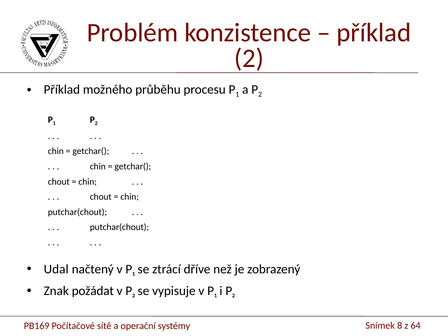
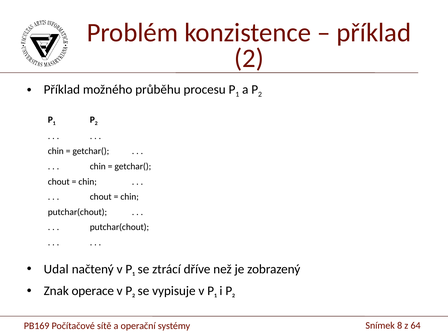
požádat: požádat -> operace (93, 291)
